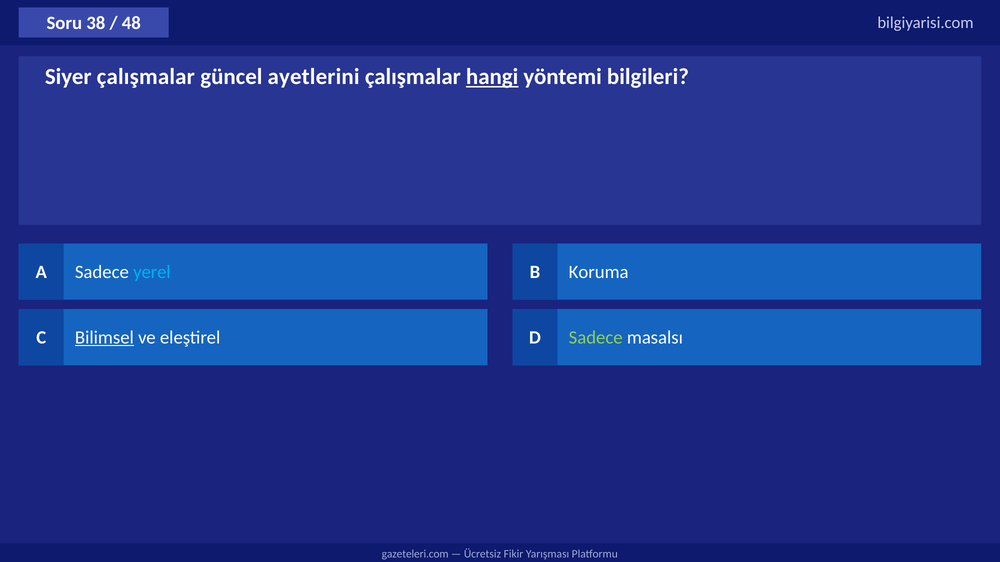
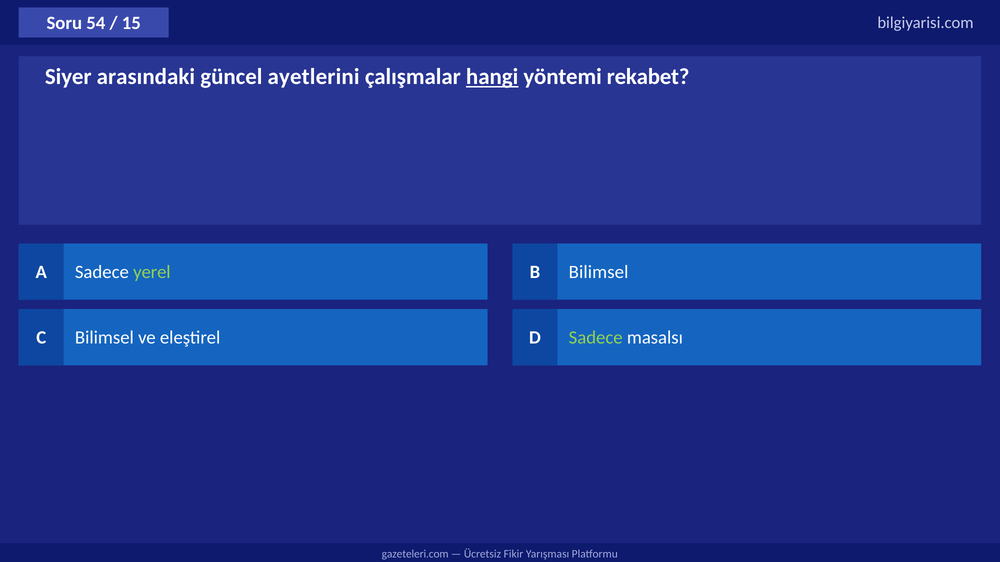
38: 38 -> 54 (96, 23)
48: 48 -> 15 (131, 23)
Siyer çalışmalar: çalışmalar -> arasındaki (146, 77)
bilgileri: bilgileri -> rekabet (648, 77)
yerel colour: light blue -> light green (152, 272)
B Koruma: Koruma -> Bilimsel (599, 272)
Bilimsel underline: present -> none (104, 338)
